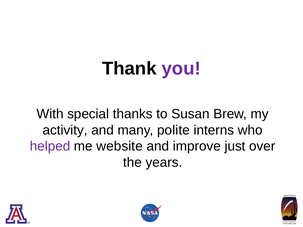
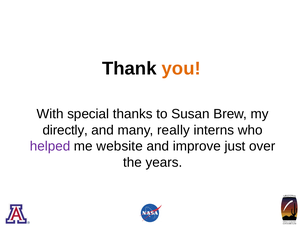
you colour: purple -> orange (181, 69)
activity: activity -> directly (65, 130)
polite: polite -> really (173, 130)
